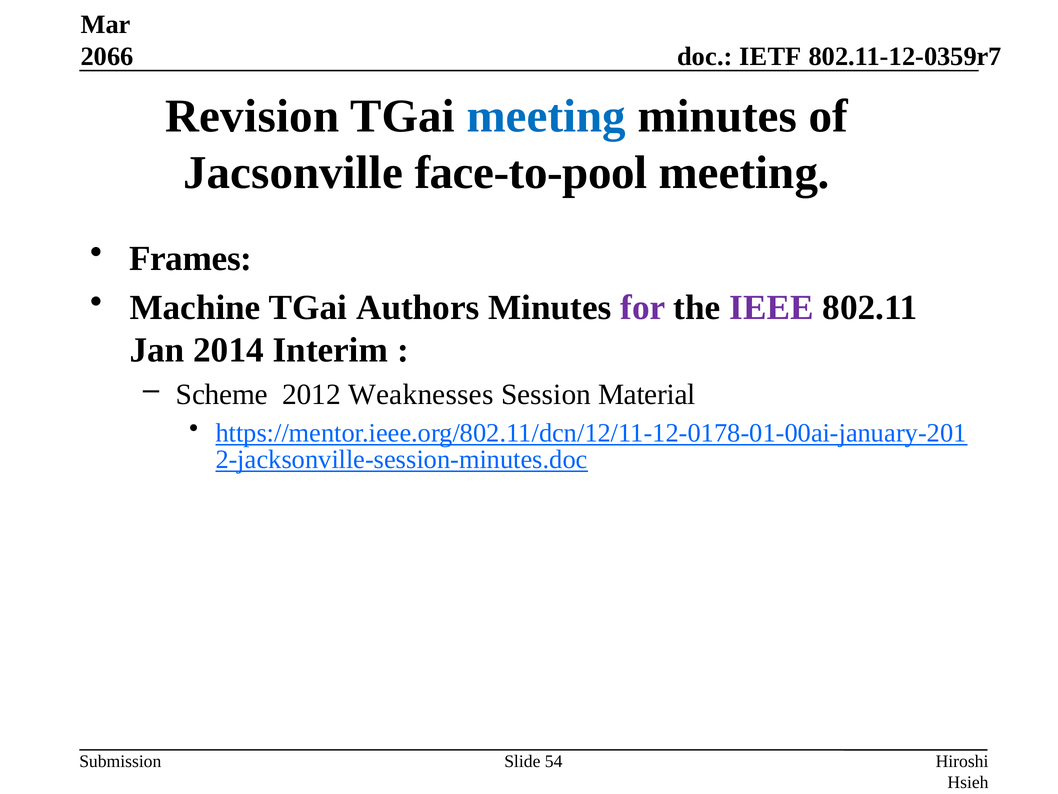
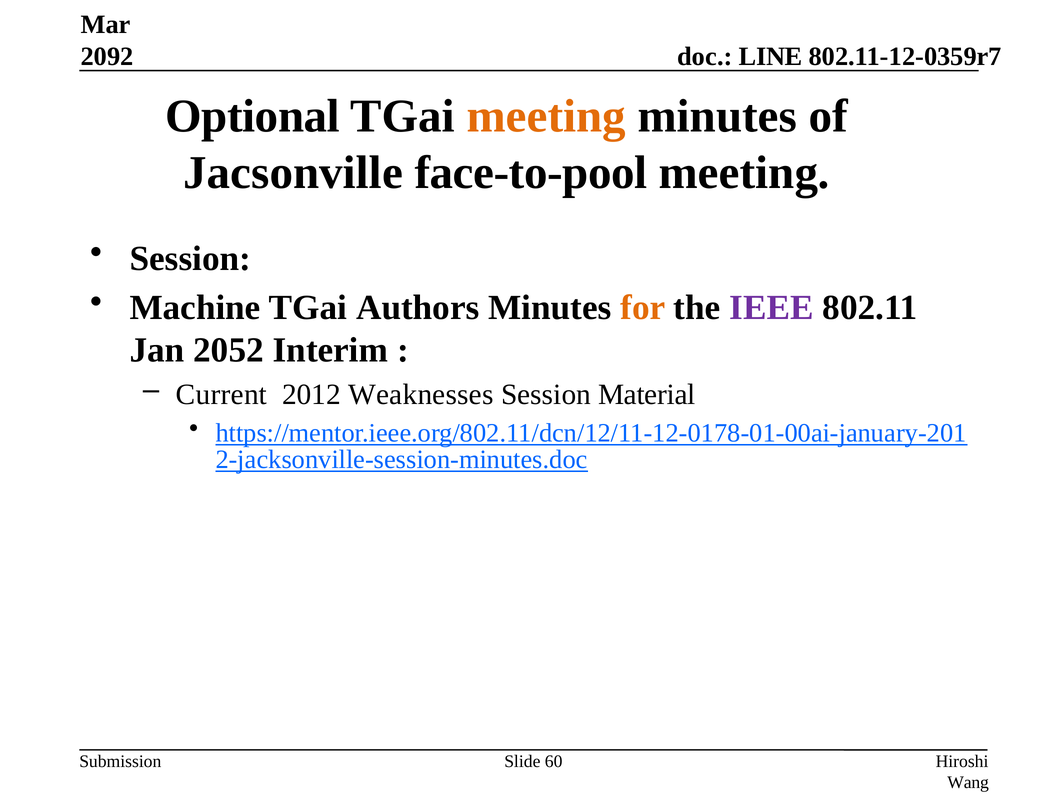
2066: 2066 -> 2092 (107, 56)
IETF: IETF -> LINE (771, 56)
Revision: Revision -> Optional (253, 116)
meeting colour: blue -> orange (546, 116)
Frames: Frames -> Session (190, 258)
for colour: purple -> orange (643, 308)
2014: 2014 -> 2052 (229, 350)
Scheme: Scheme -> Current (222, 394)
54: 54 -> 60 (554, 761)
Hsieh: Hsieh -> Wang (968, 782)
